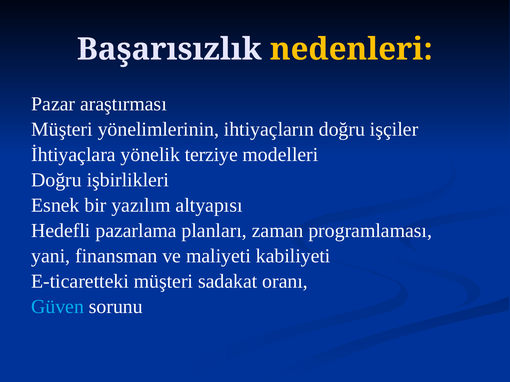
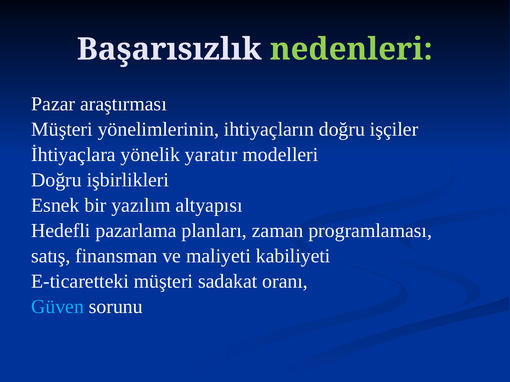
nedenleri colour: yellow -> light green (351, 49)
terziye: terziye -> yaratır (211, 155)
yani: yani -> satış (51, 256)
